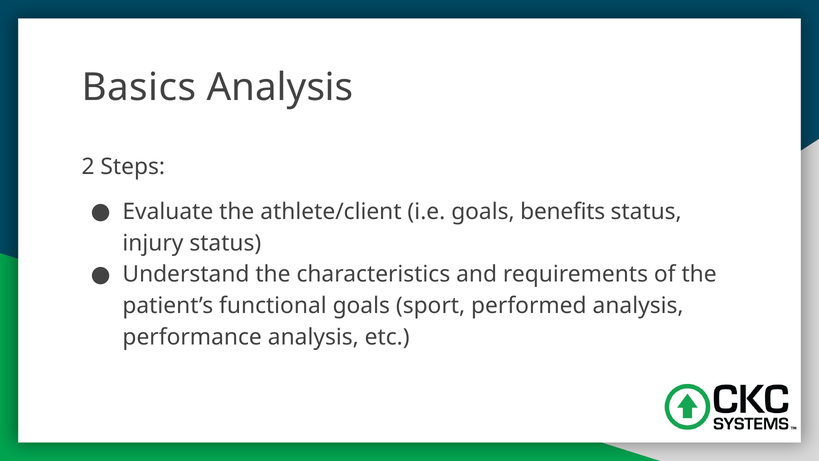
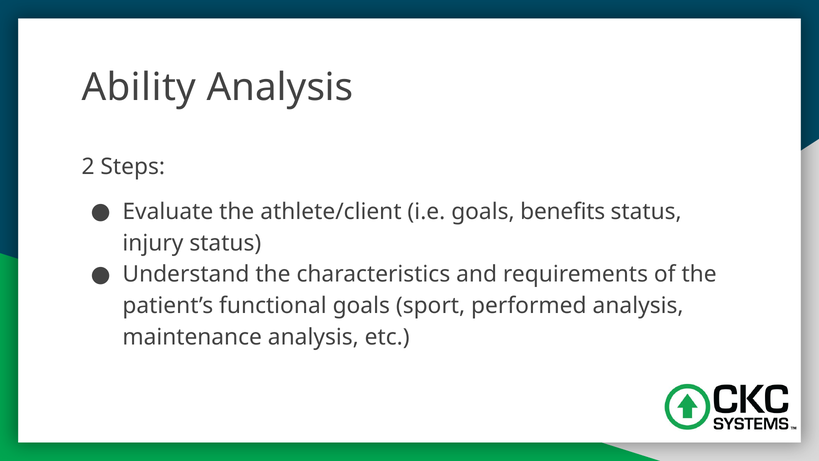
Basics: Basics -> Ability (139, 87)
performance: performance -> maintenance (192, 337)
